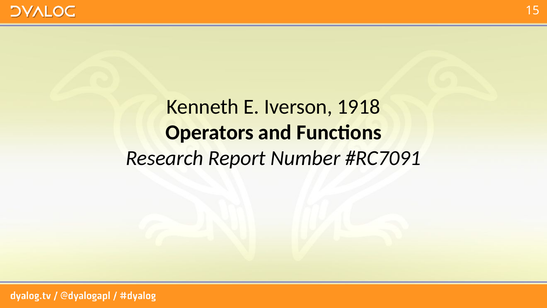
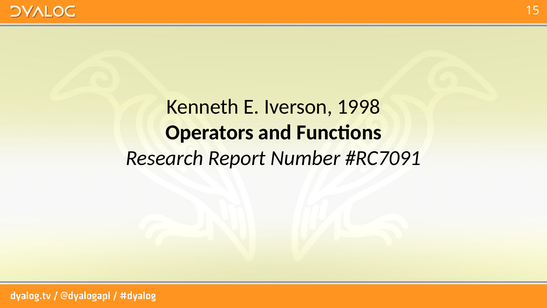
1918: 1918 -> 1998 (359, 107)
